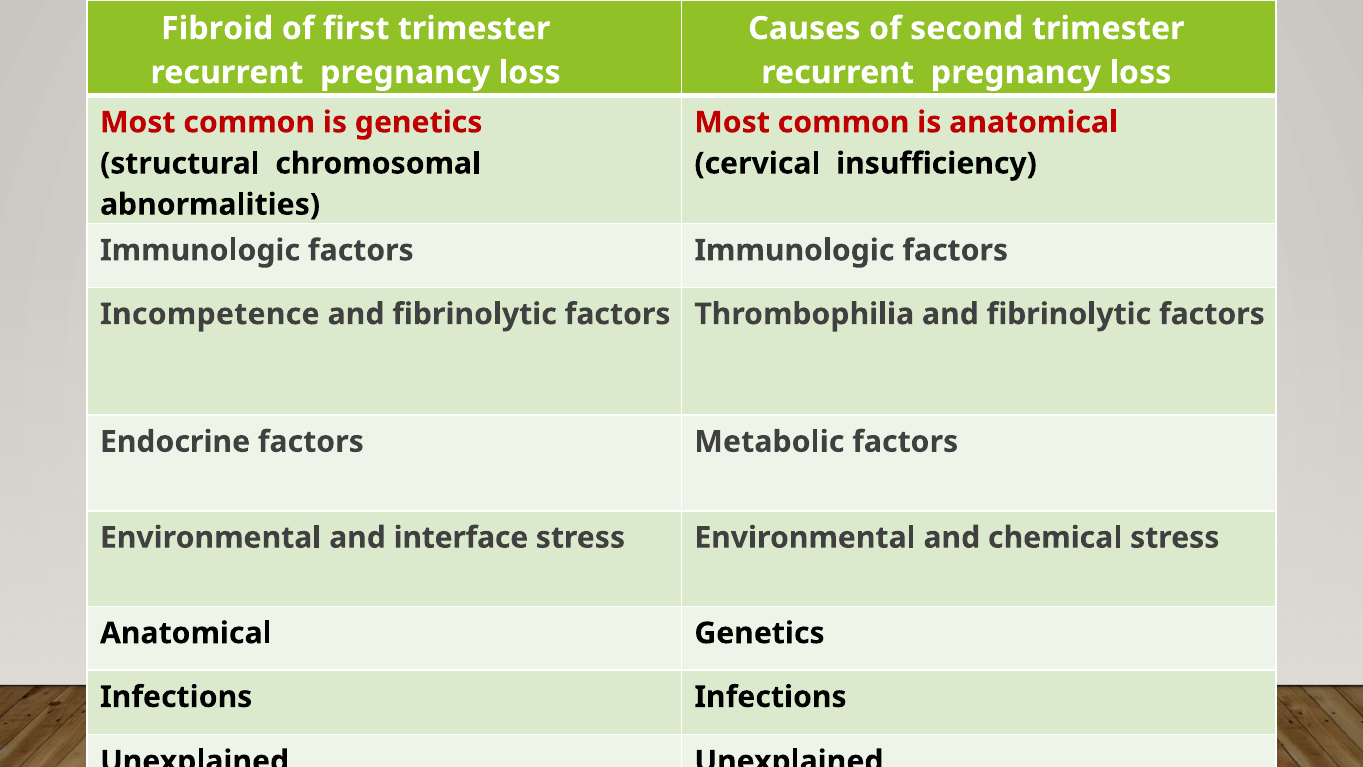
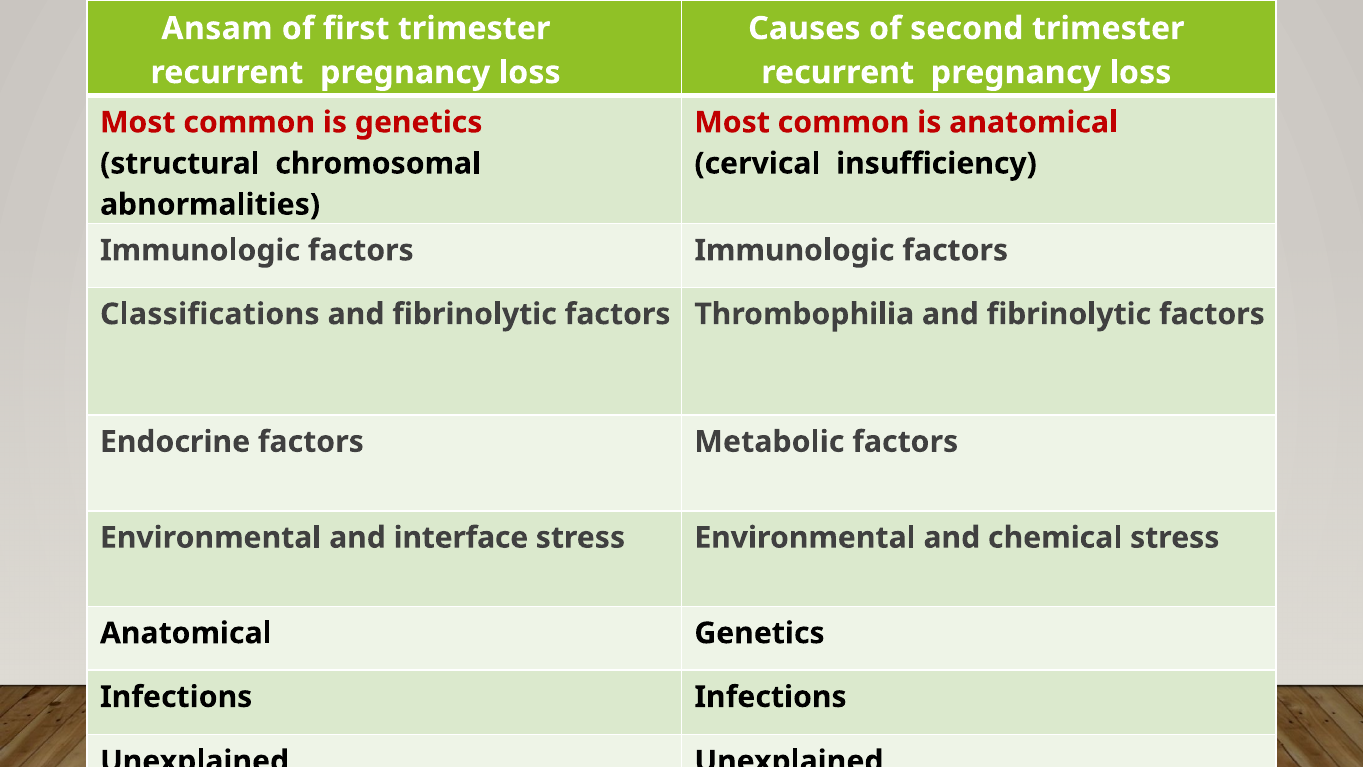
Fibroid: Fibroid -> Ansam (217, 28)
Incompetence: Incompetence -> Classifications (210, 314)
